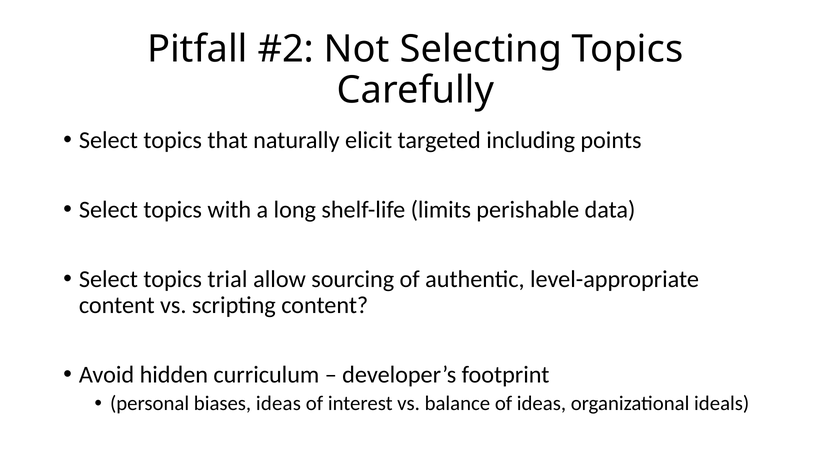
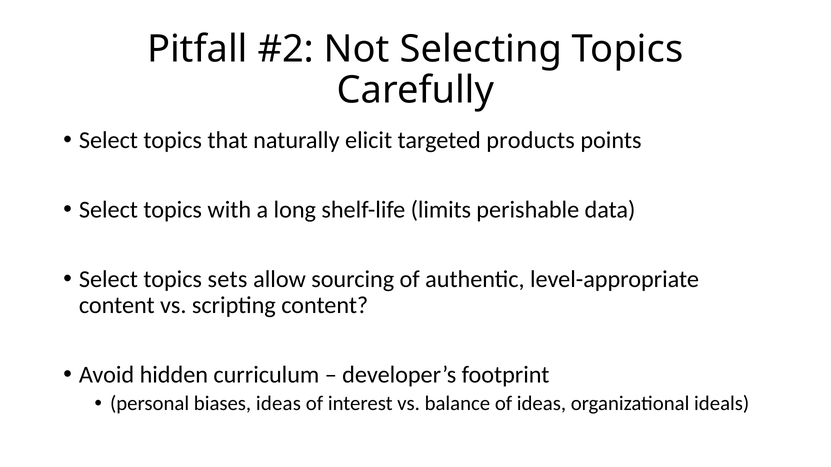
including: including -> products (531, 140)
trial: trial -> sets (227, 280)
